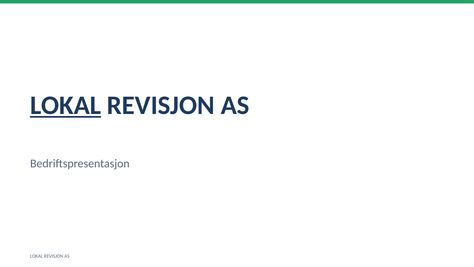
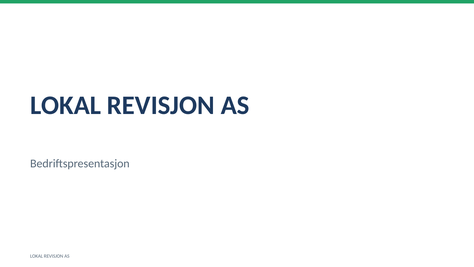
LOKAL underline: present -> none (66, 105)
